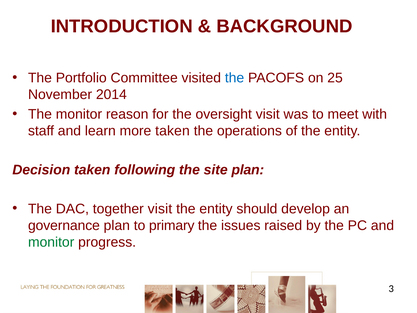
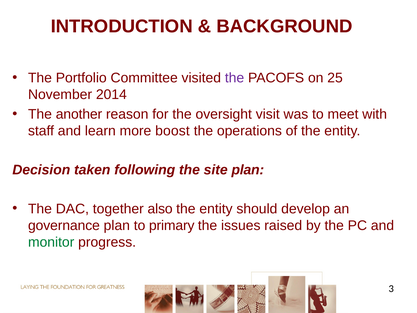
the colour: blue -> purple (235, 78)
The monitor: monitor -> another (79, 114)
more taken: taken -> boost (172, 131)
together visit: visit -> also (160, 209)
